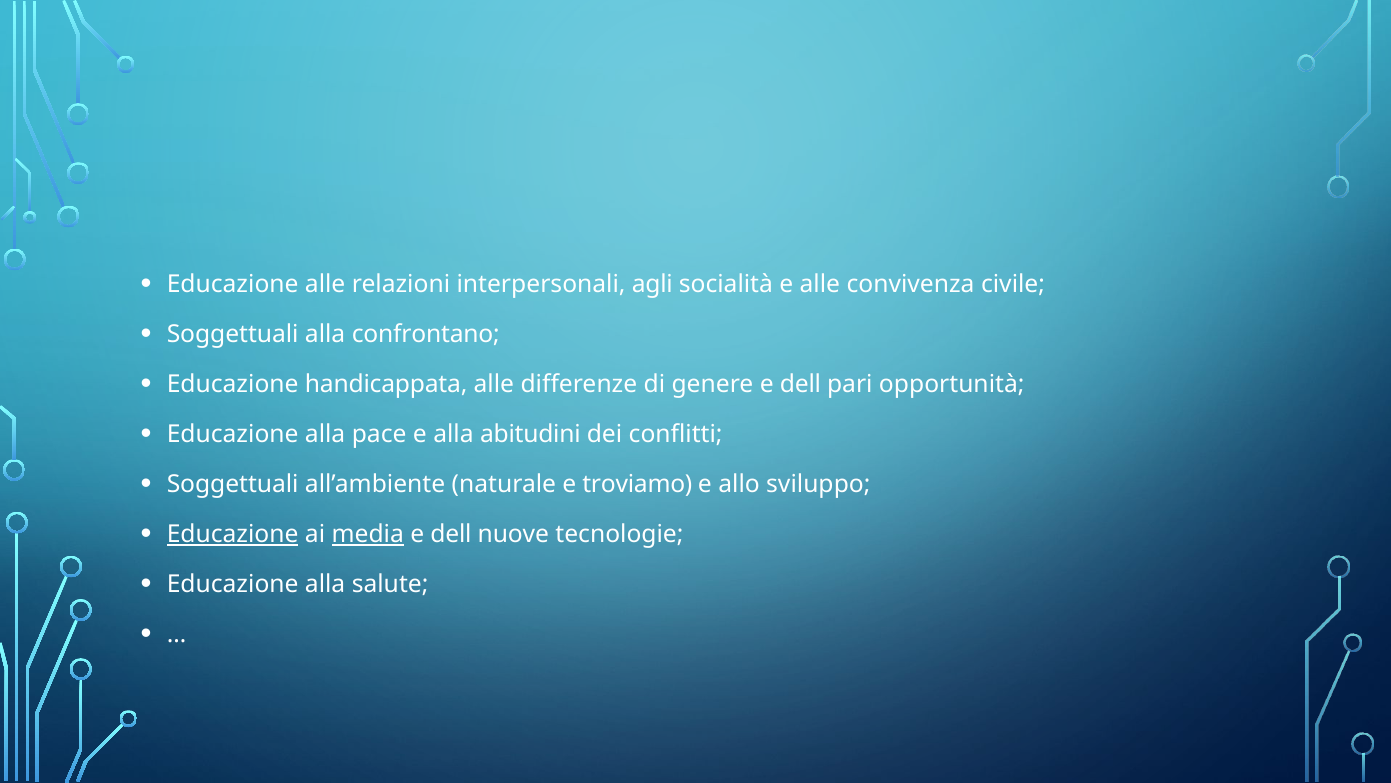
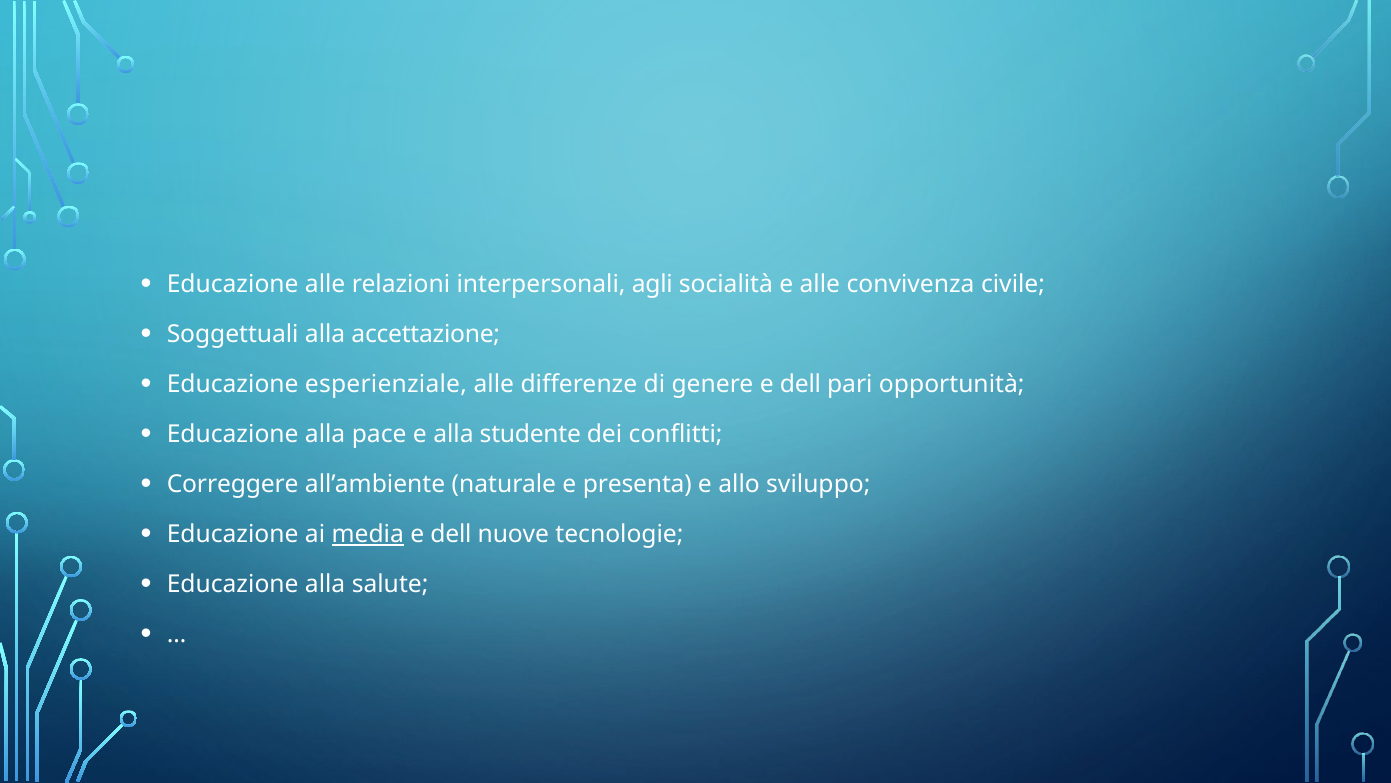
confrontano: confrontano -> accettazione (426, 334)
handicappata: handicappata -> esperienziale (386, 384)
abitudini: abitudini -> studente (530, 434)
Soggettuali: Soggettuali -> Correggere (233, 484)
troviamo: troviamo -> presenta (637, 484)
Educazione underline: present -> none (233, 534)
